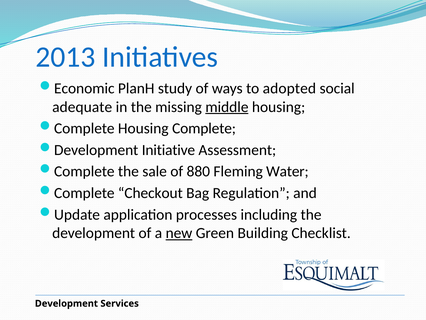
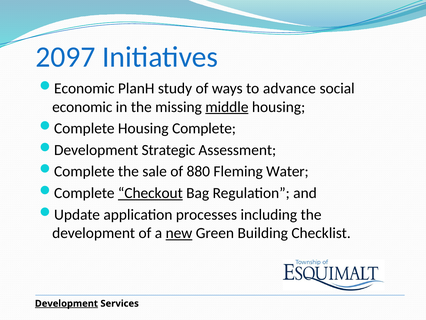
2013: 2013 -> 2097 (65, 57)
adopted: adopted -> advance (289, 88)
adequate: adequate -> economic (82, 107)
Initiative: Initiative -> Strategic (168, 150)
Checkout underline: none -> present (150, 193)
Development underline: none -> present (66, 303)
